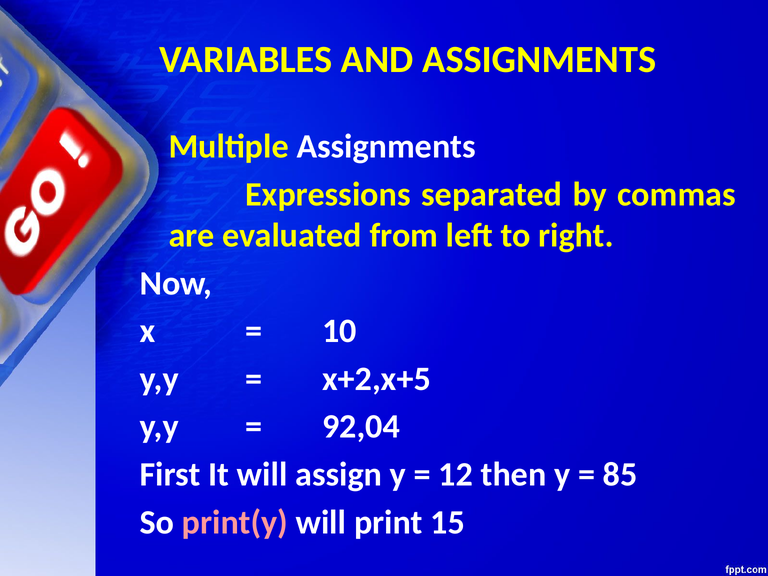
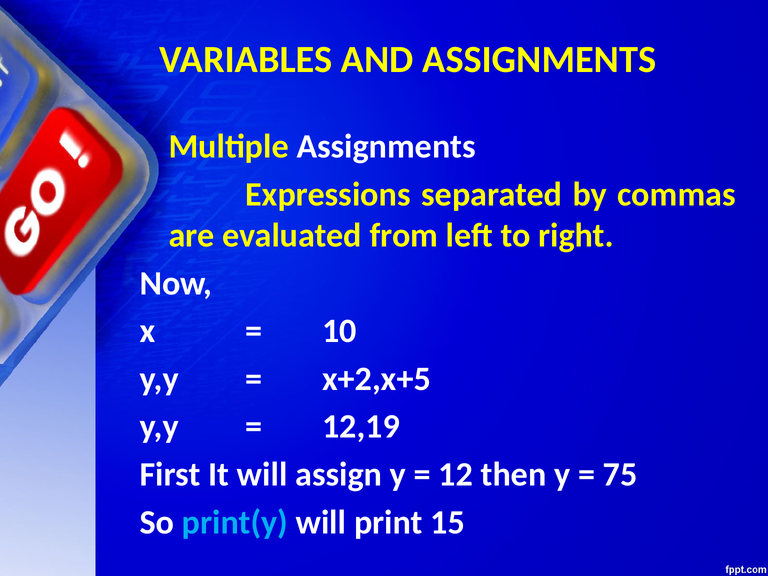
92,04: 92,04 -> 12,19 (361, 427)
85: 85 -> 75 (620, 475)
print(y colour: pink -> light blue (235, 522)
